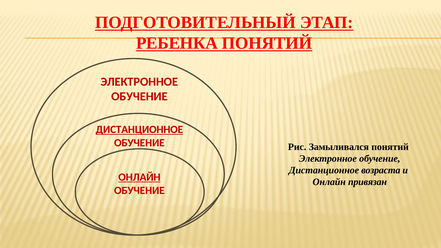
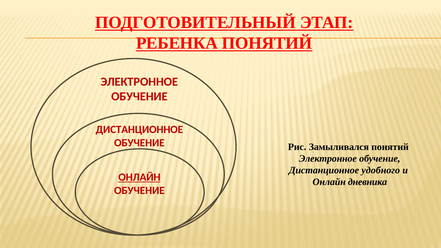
ДИСТАНЦИОННОЕ underline: present -> none (139, 130)
возраста: возраста -> удобного (381, 170)
привязан: привязан -> дневника (368, 182)
